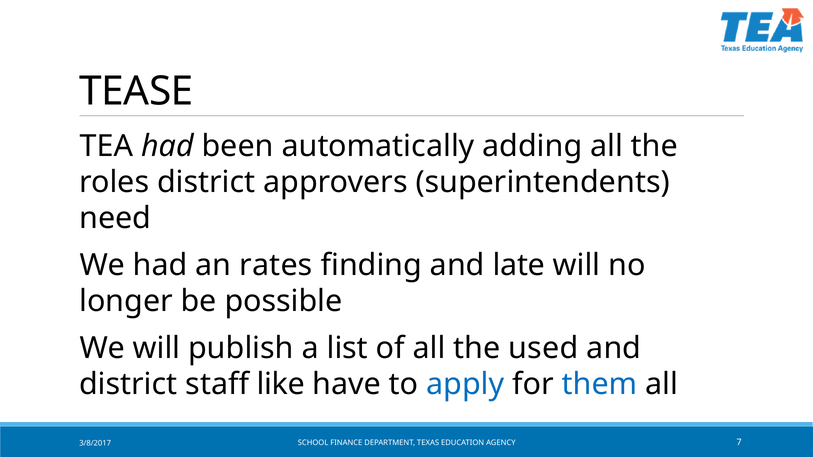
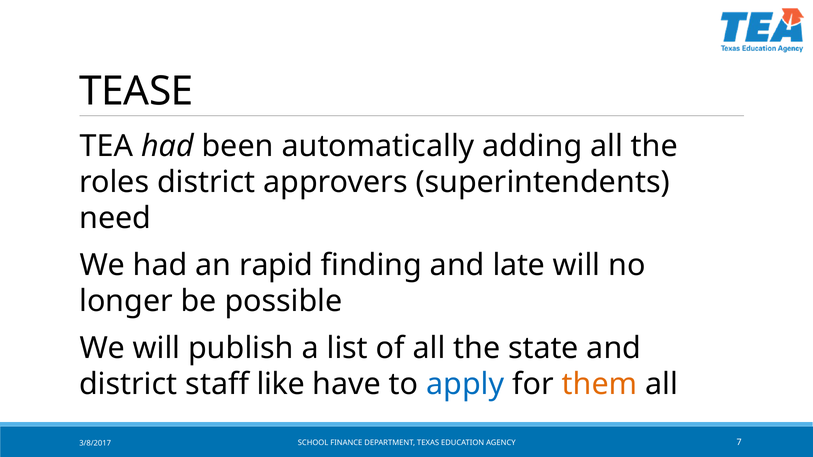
rates: rates -> rapid (276, 265)
used: used -> state (544, 348)
them colour: blue -> orange (599, 385)
